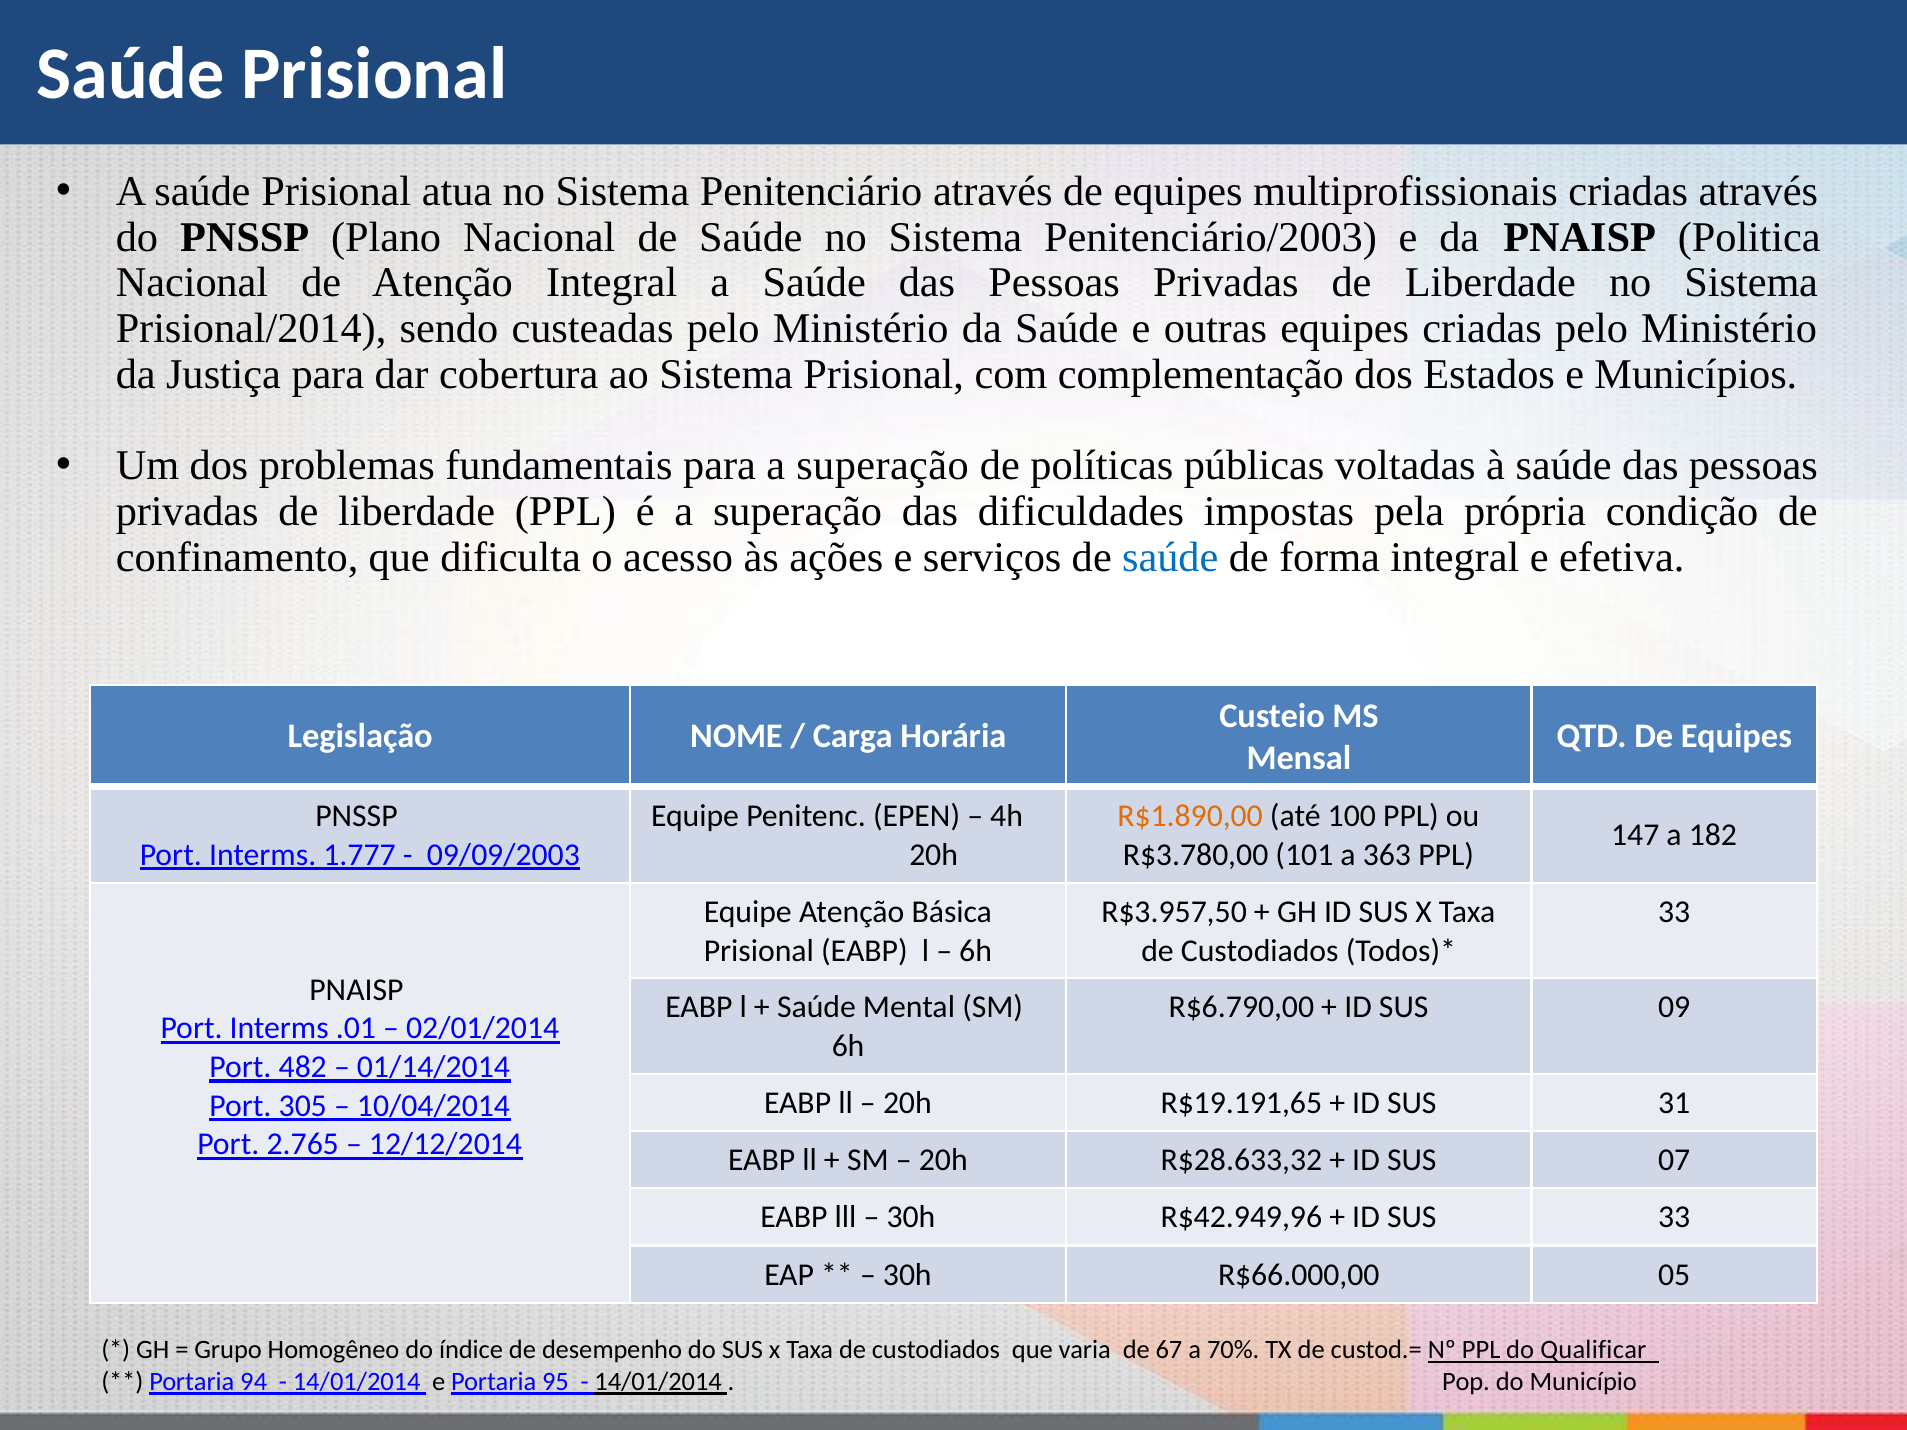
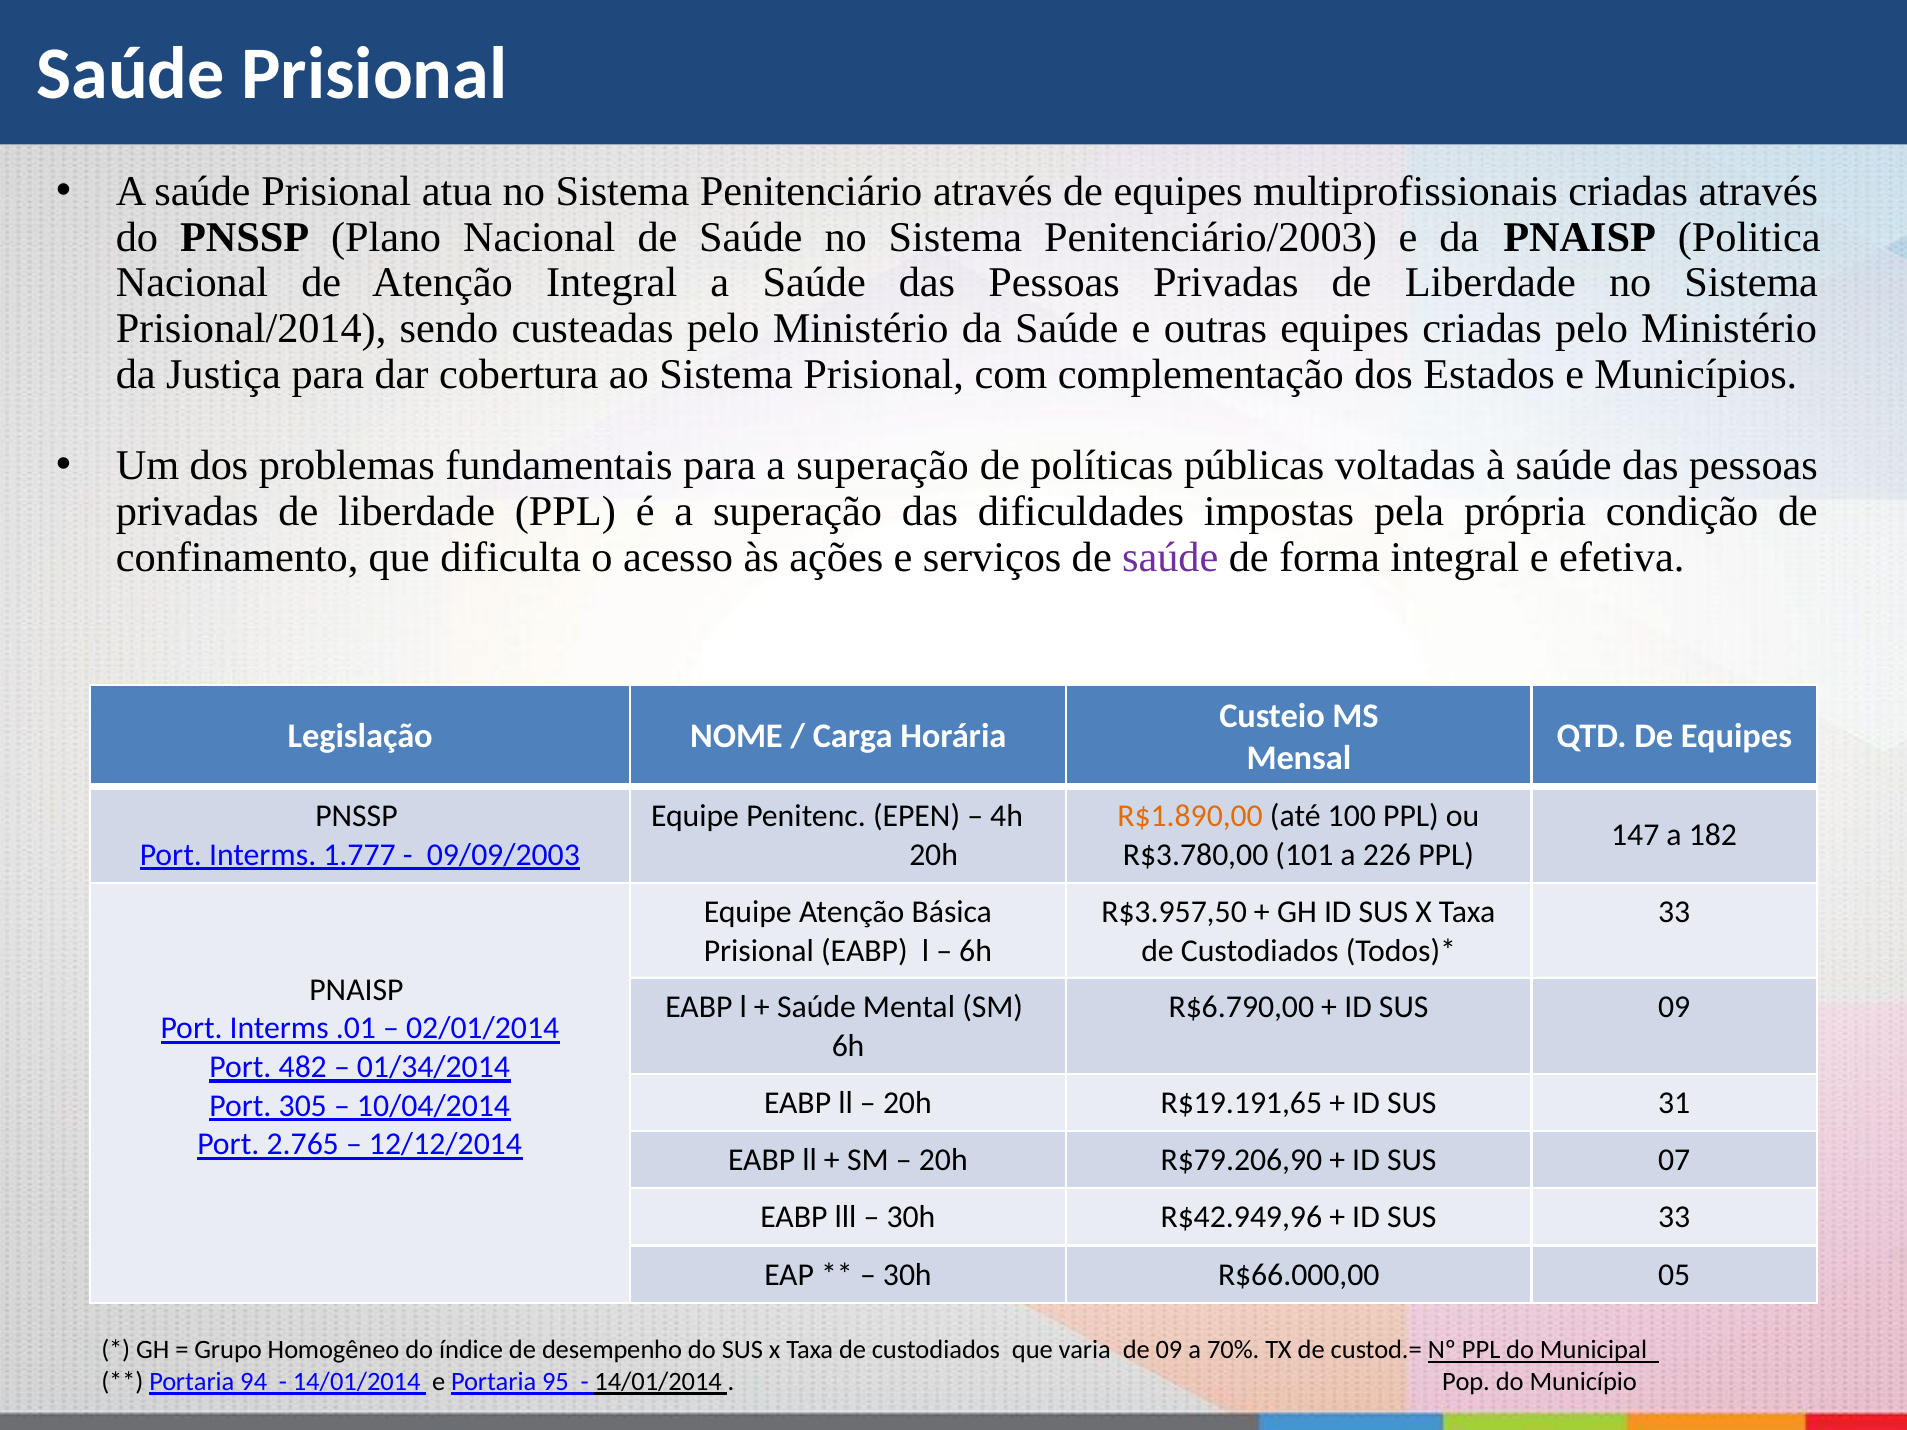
saúde colour: blue -> purple (1170, 557)
363: 363 -> 226 (1387, 855)
01/14/2014: 01/14/2014 -> 01/34/2014 (433, 1067)
R$28.633,32: R$28.633,32 -> R$79.206,90 (1241, 1160)
de 67: 67 -> 09 (1169, 1350)
Qualificar: Qualificar -> Municipal (1593, 1350)
